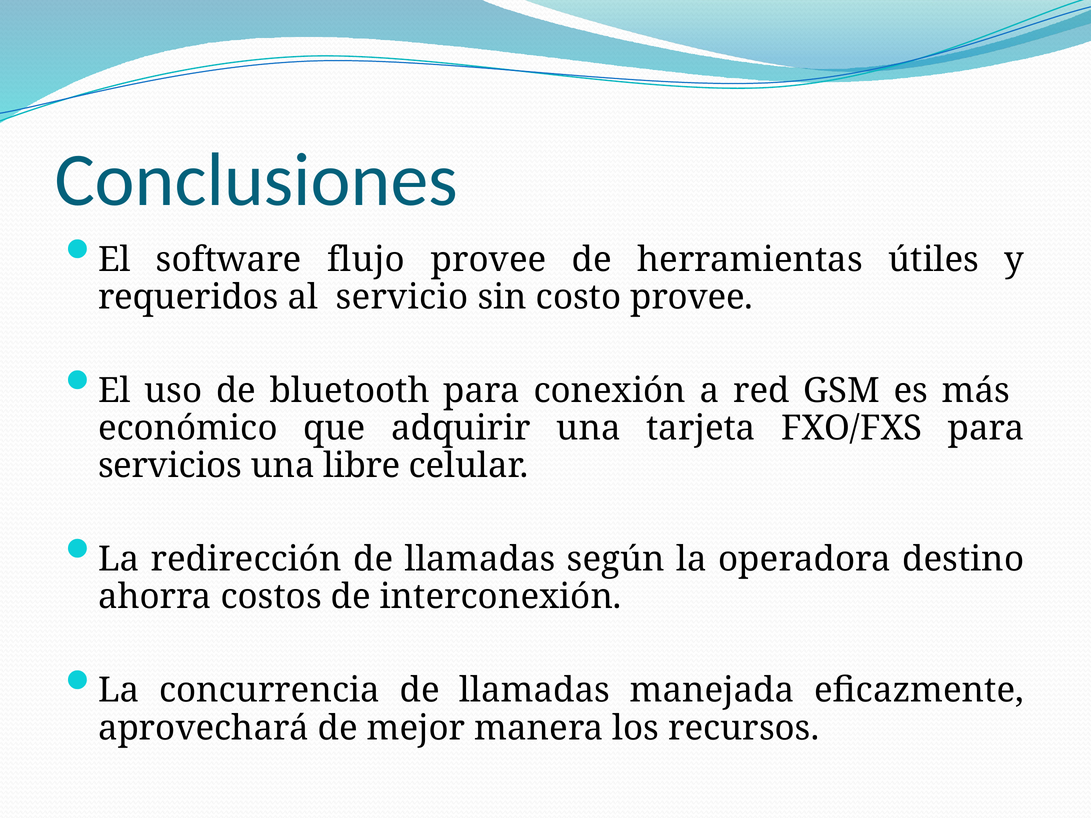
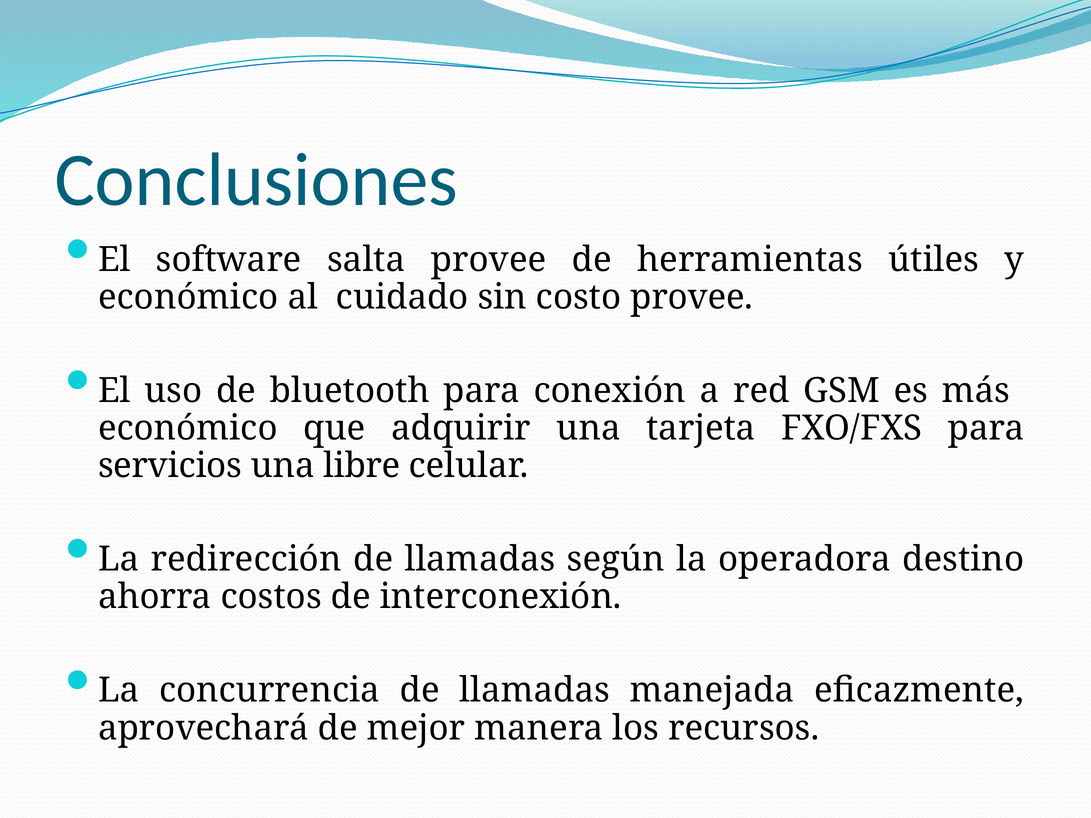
flujo: flujo -> salta (366, 260)
requeridos: requeridos -> económico (188, 297)
servicio: servicio -> cuidado (402, 297)
